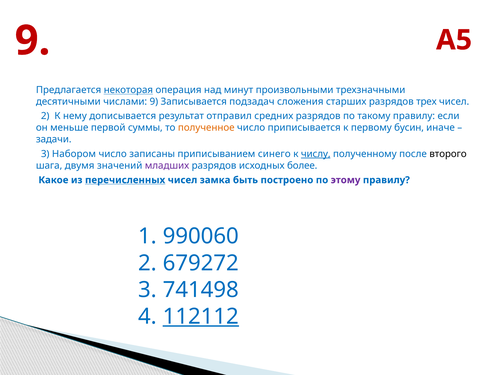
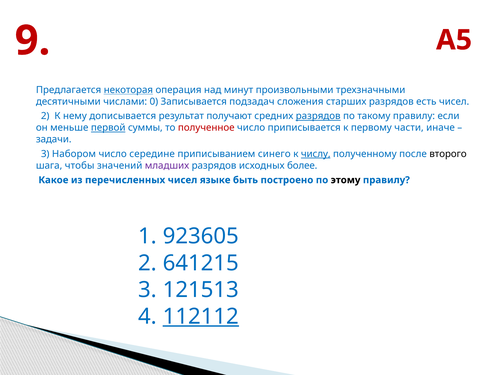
числами 9: 9 -> 0 (154, 102)
трех: трех -> есть (426, 102)
отправил: отправил -> получают (229, 116)
разрядов underline: none -> present (318, 116)
первой underline: none -> present (108, 128)
полученное colour: orange -> red (206, 128)
бусин: бусин -> части (409, 128)
записаны: записаны -> середине (152, 154)
двумя: двумя -> чтобы (80, 166)
перечисленных underline: present -> none (125, 180)
замка: замка -> языке (215, 180)
этому colour: purple -> black (346, 180)
990060: 990060 -> 923605 (201, 236)
679272: 679272 -> 641215 (201, 263)
741498: 741498 -> 121513 (201, 290)
